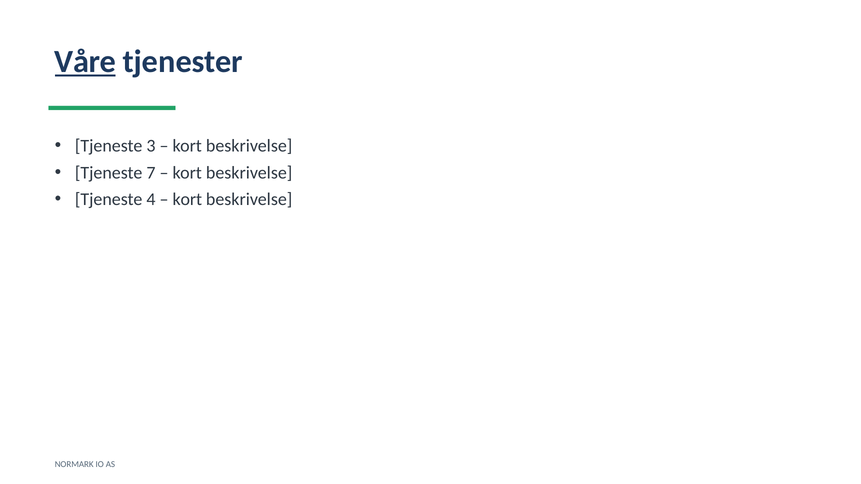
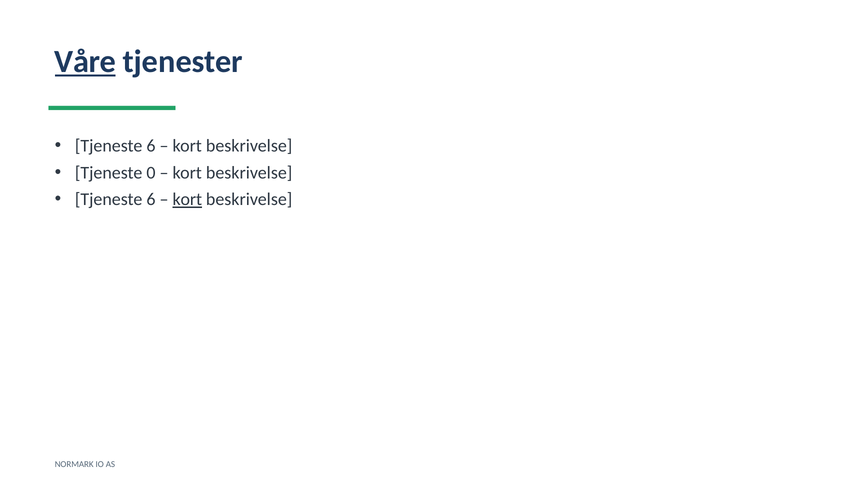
3: 3 -> 6 (151, 146)
7: 7 -> 0 (151, 173)
4: 4 -> 6 (151, 200)
kort underline: none -> present (187, 200)
